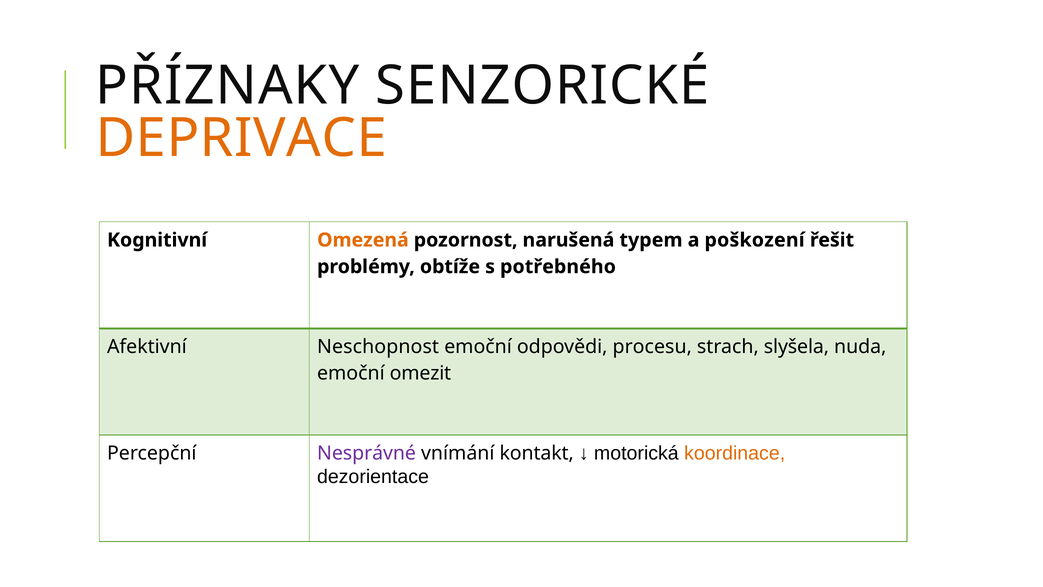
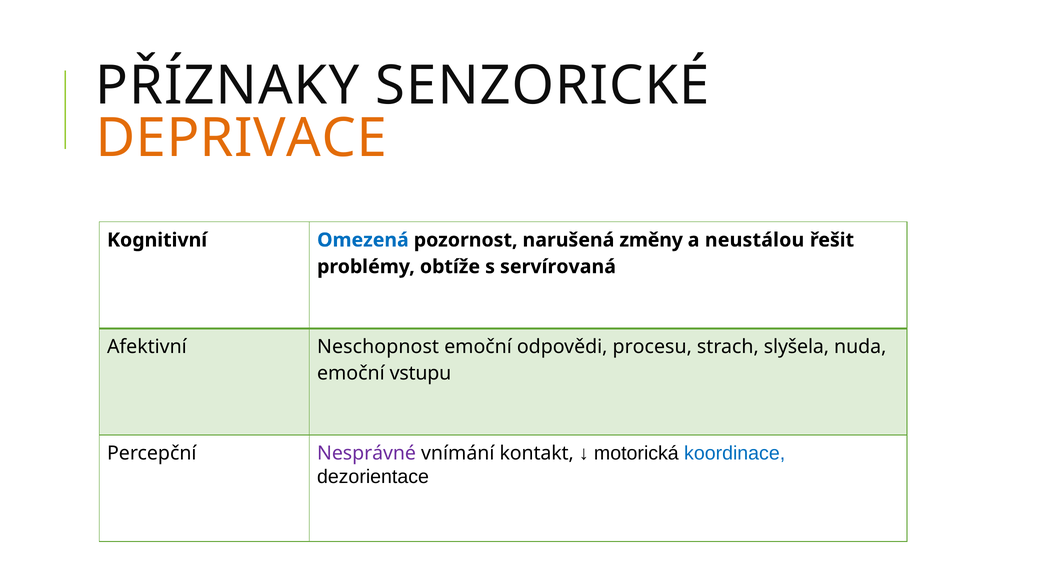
Omezená colour: orange -> blue (363, 240)
typem: typem -> změny (651, 240)
poškození: poškození -> neustálou (755, 240)
potřebného: potřebného -> servírovaná (558, 267)
omezit: omezit -> vstupu (420, 373)
koordinace colour: orange -> blue (735, 453)
